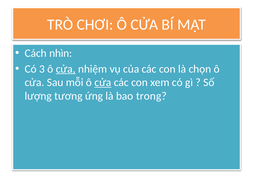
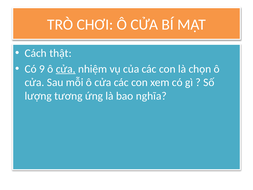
nhìn: nhìn -> thật (61, 53)
3: 3 -> 9 (42, 69)
cửa underline: present -> none (103, 82)
trong: trong -> nghĩa (151, 96)
